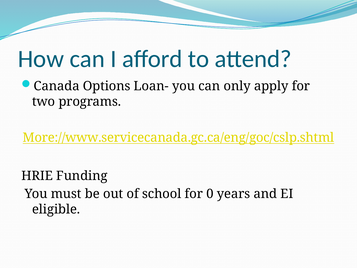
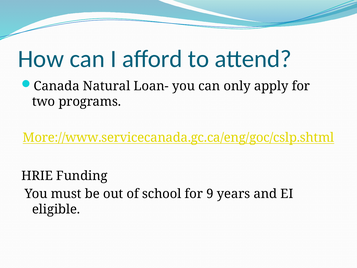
Options: Options -> Natural (107, 86)
0: 0 -> 9 (210, 194)
